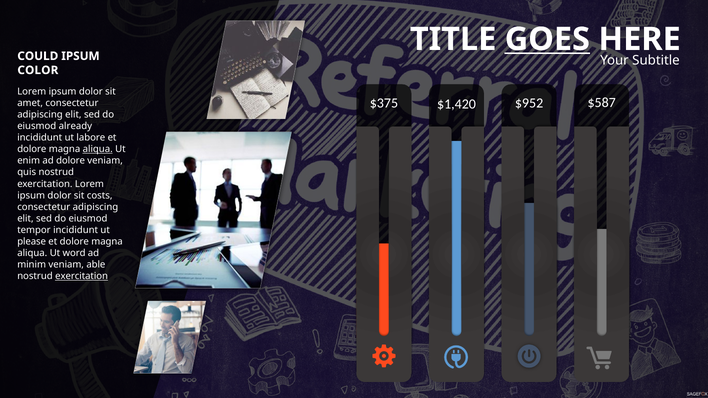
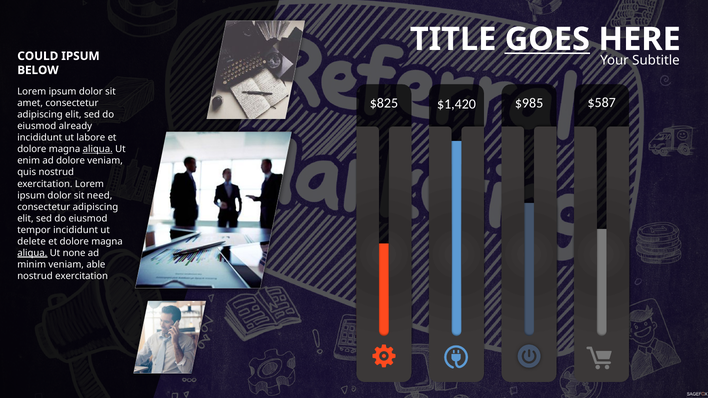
COLOR: COLOR -> BELOW (38, 70)
$375: $375 -> $825 (384, 103)
$952: $952 -> $985 (529, 103)
costs: costs -> need (100, 195)
please: please -> delete (32, 242)
aliqua underline: none -> present (32, 253)
word: word -> none (74, 253)
exercitation underline: present -> none (82, 276)
